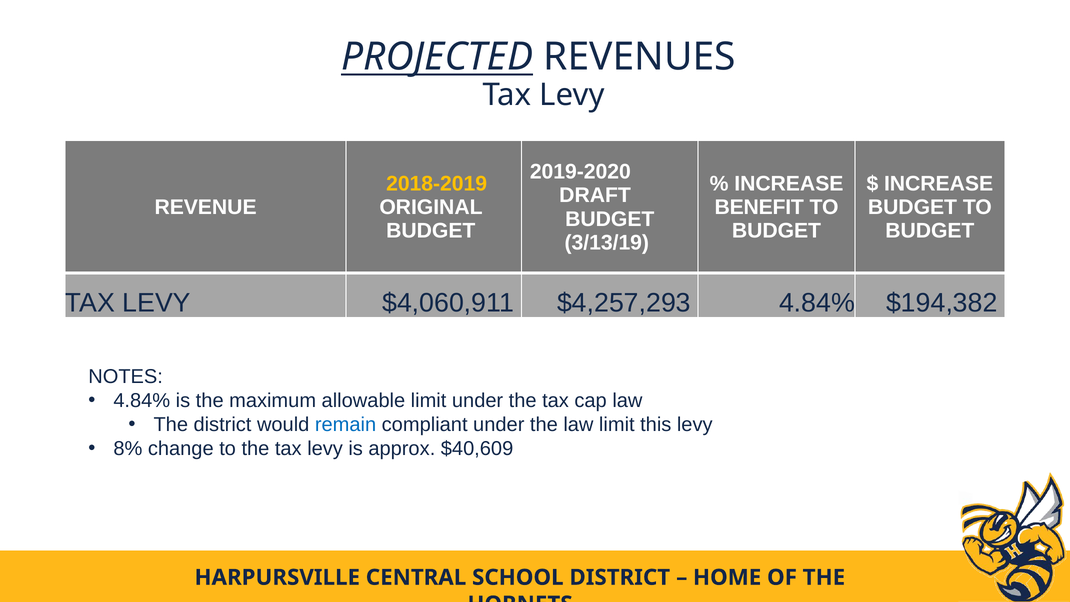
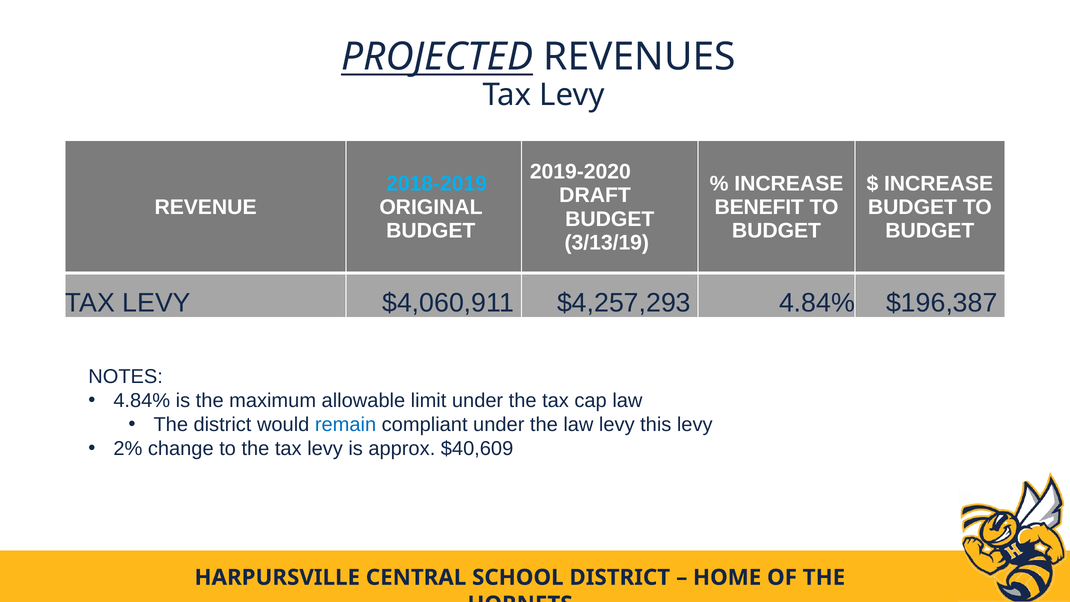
2018-2019 colour: yellow -> light blue (437, 184)
$194,382: $194,382 -> $196,387 (942, 303)
law limit: limit -> levy (617, 425)
8%: 8% -> 2% (128, 449)
